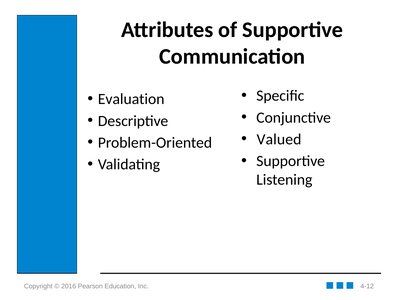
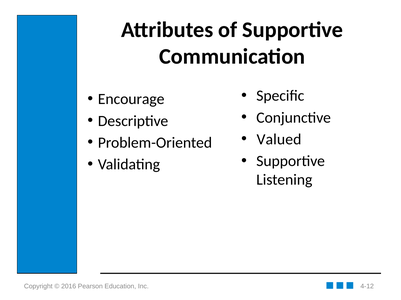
Evaluation: Evaluation -> Encourage (131, 99)
